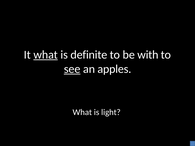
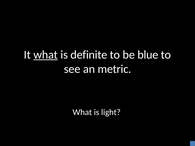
with: with -> blue (148, 55)
see underline: present -> none (72, 69)
apples: apples -> metric (114, 69)
